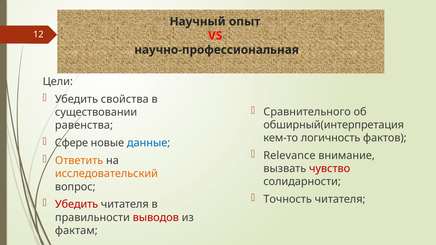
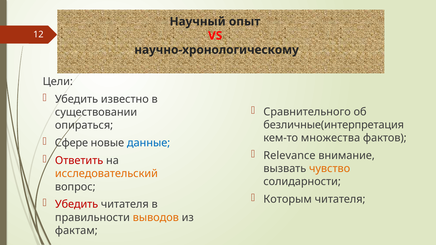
научно-профессиональная: научно-профессиональная -> научно-хронологическому (217, 50)
свойства: свойства -> известно (125, 99)
обширный(интерпретация: обширный(интерпретация -> безличные(интерпретация (334, 125)
равенства: равенства -> опираться (84, 126)
логичность: логичность -> множества (331, 138)
Ответить colour: orange -> red (79, 161)
чувство colour: red -> orange (330, 169)
Точность: Точность -> Которым (288, 200)
выводов colour: red -> orange (156, 218)
